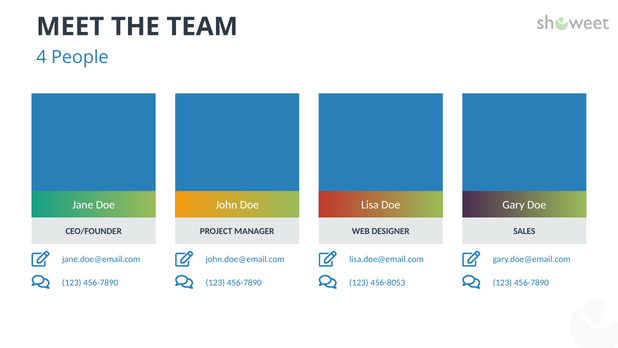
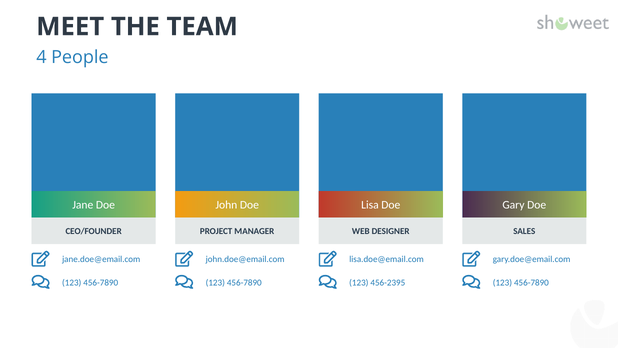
456-8053: 456-8053 -> 456-2395 (388, 282)
